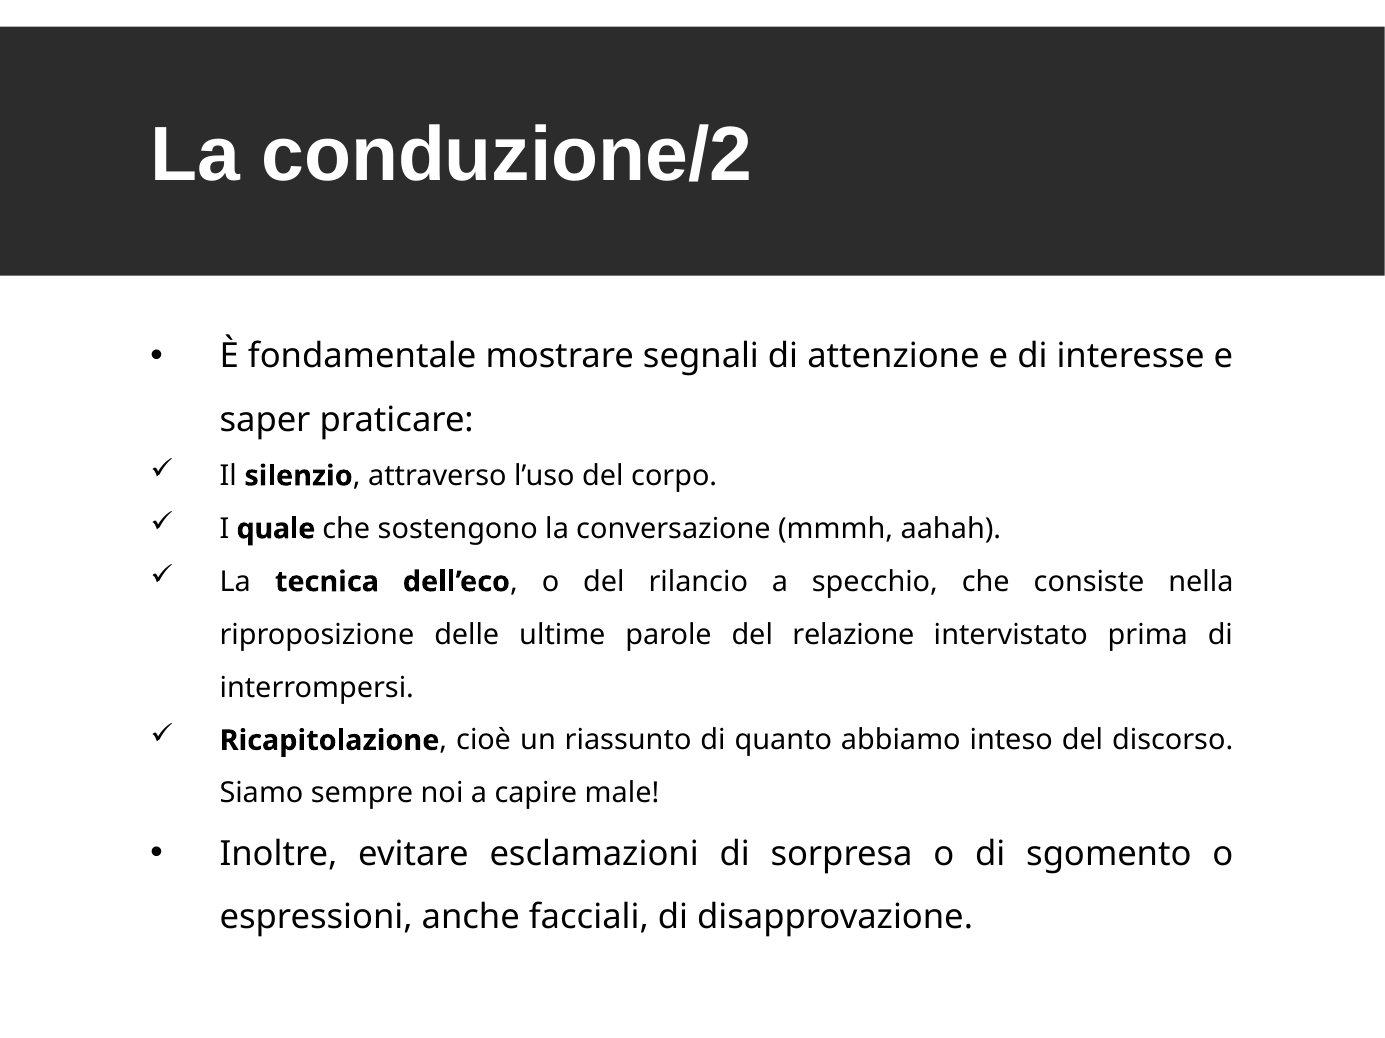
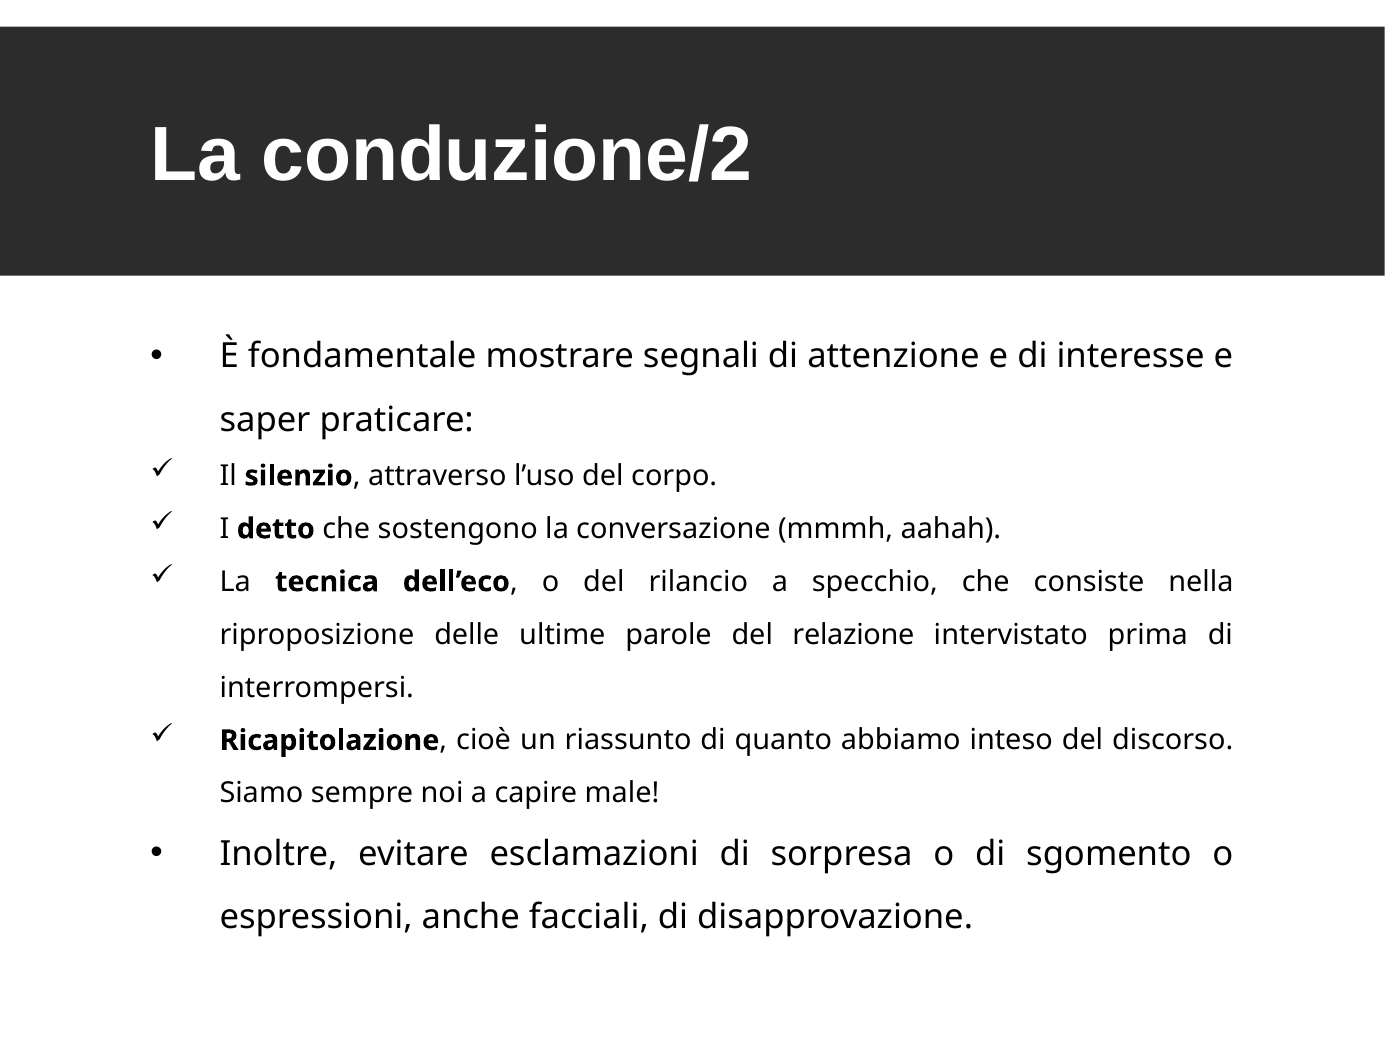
quale: quale -> detto (276, 529)
